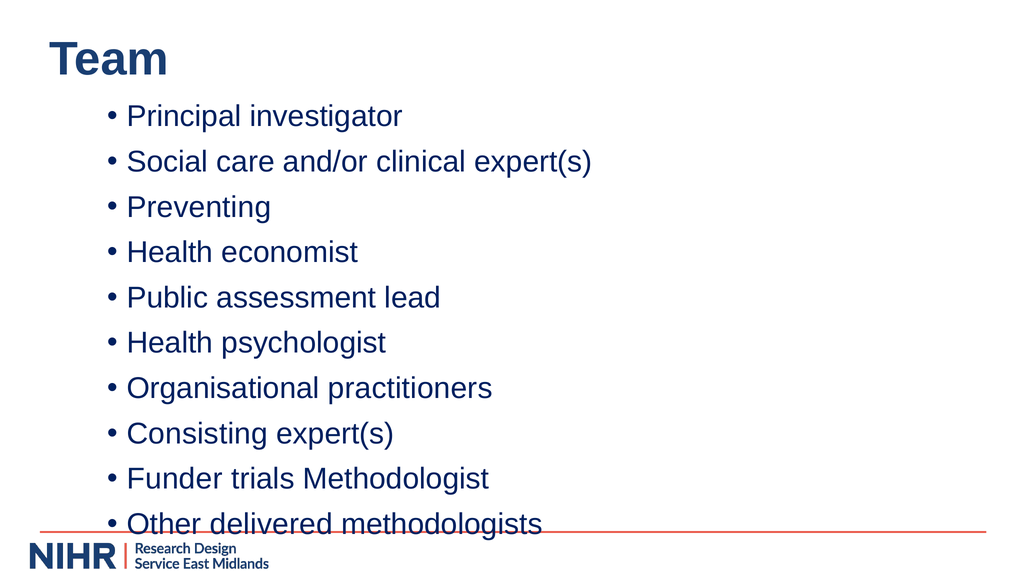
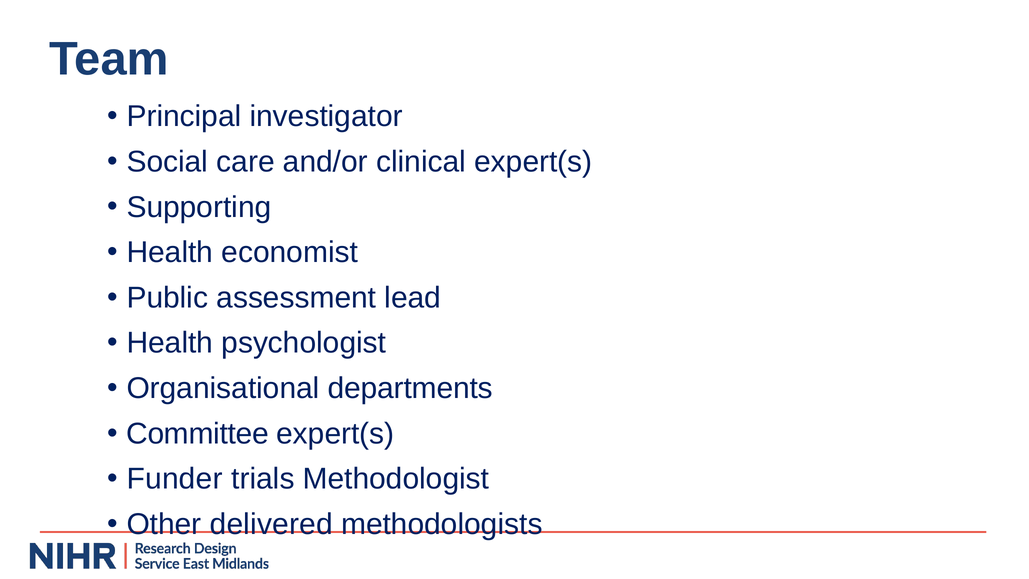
Preventing: Preventing -> Supporting (199, 207)
practitioners: practitioners -> departments (410, 388)
Consisting: Consisting -> Committee (197, 434)
